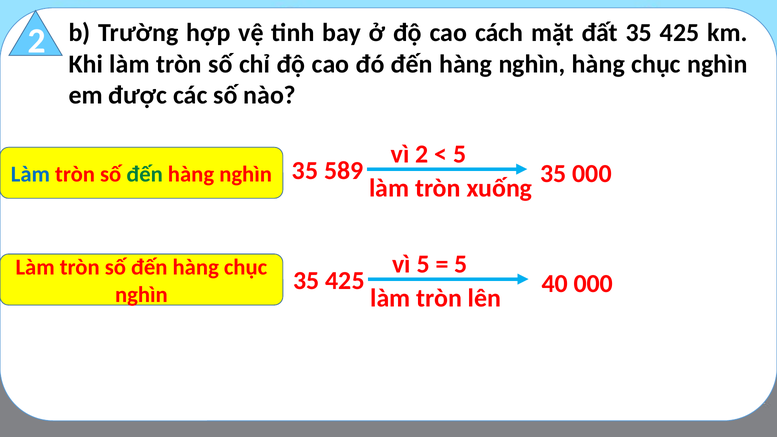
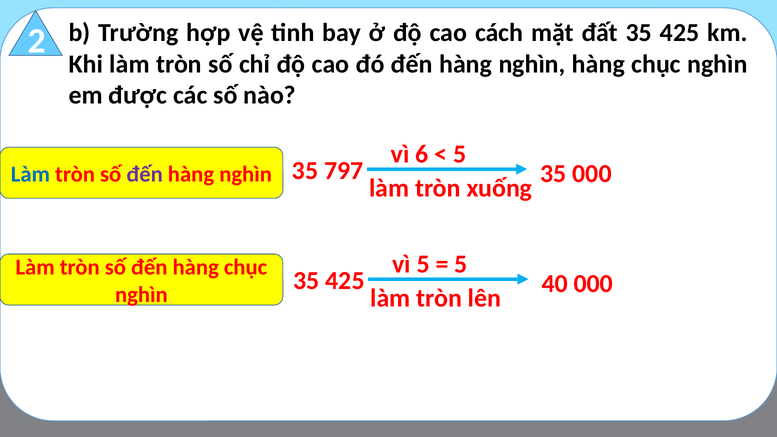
vì 2: 2 -> 6 (422, 154)
589: 589 -> 797 (344, 171)
đến colour: green -> purple (145, 174)
